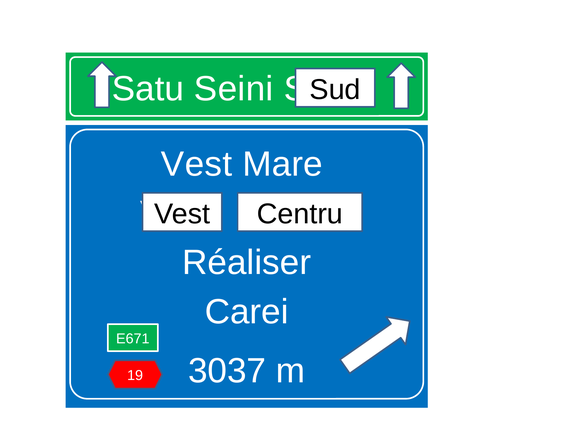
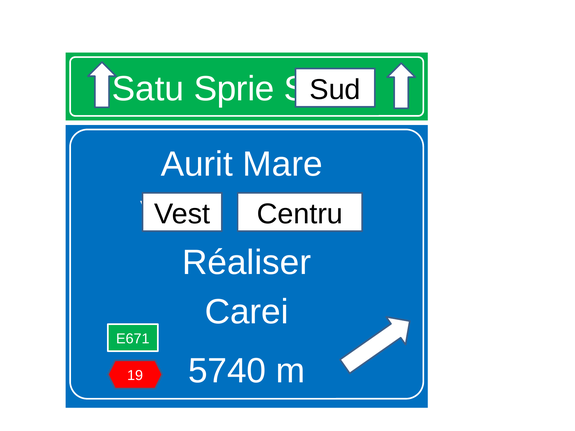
Seini: Seini -> Sprie (234, 89)
Vest: Vest -> Aurit (197, 164)
3037: 3037 -> 5740 (227, 371)
